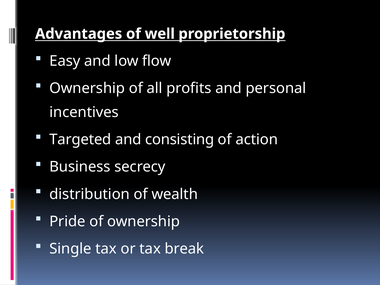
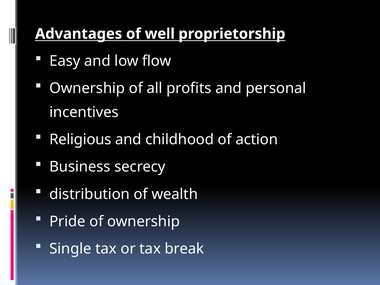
Targeted: Targeted -> Religious (80, 140)
consisting: consisting -> childhood (180, 140)
